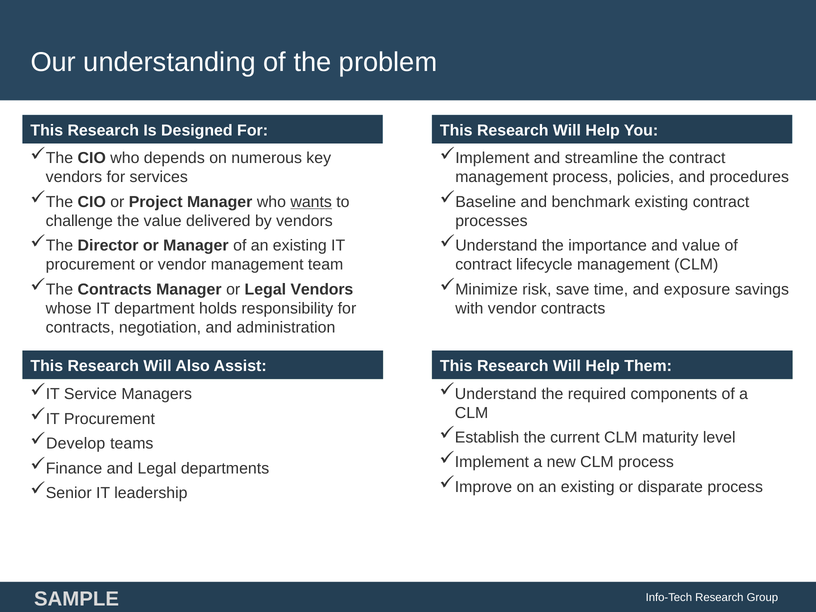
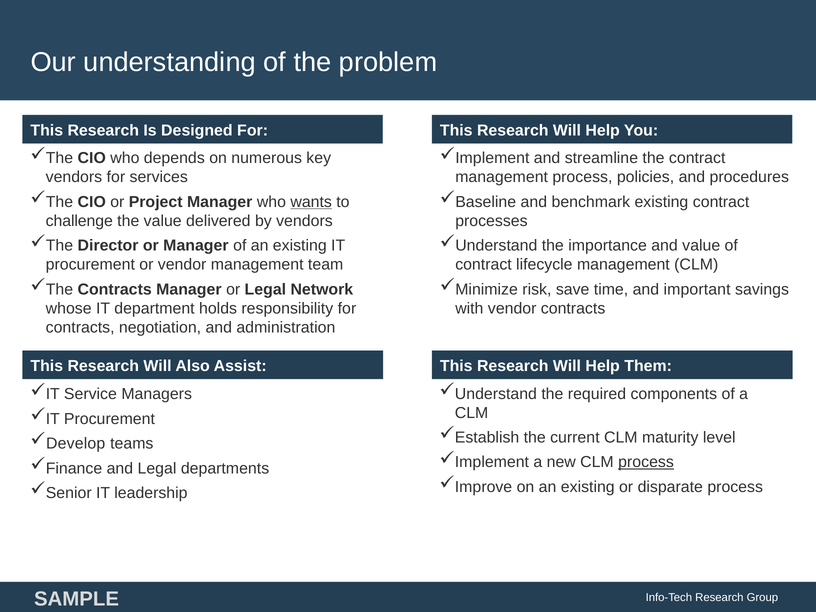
Legal Vendors: Vendors -> Network (322, 289)
exposure: exposure -> important (697, 289)
process underline: none -> present (646, 462)
